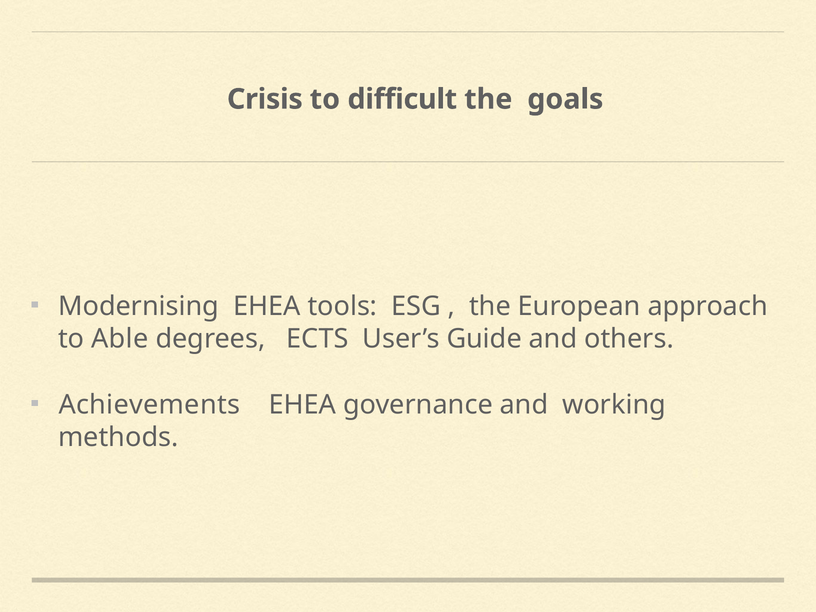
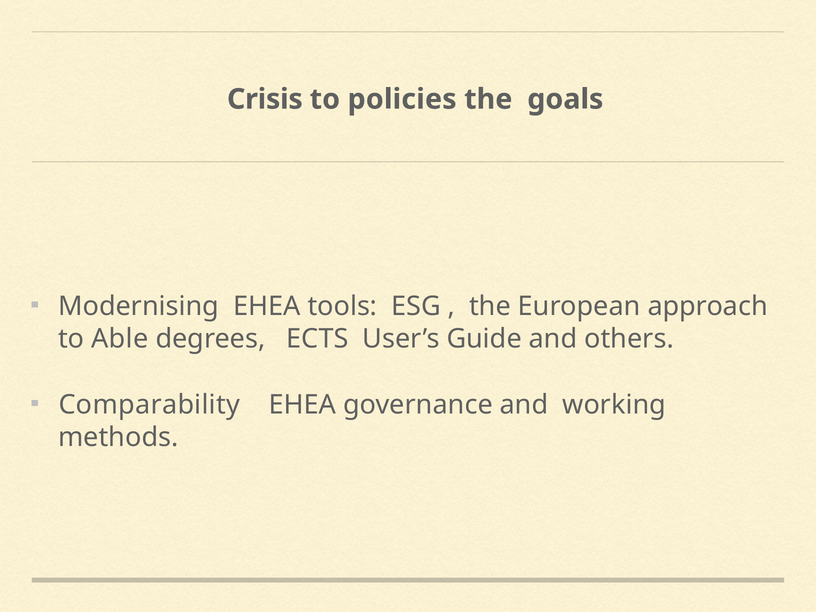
difficult: difficult -> policies (402, 99)
Achievements: Achievements -> Comparability (149, 405)
